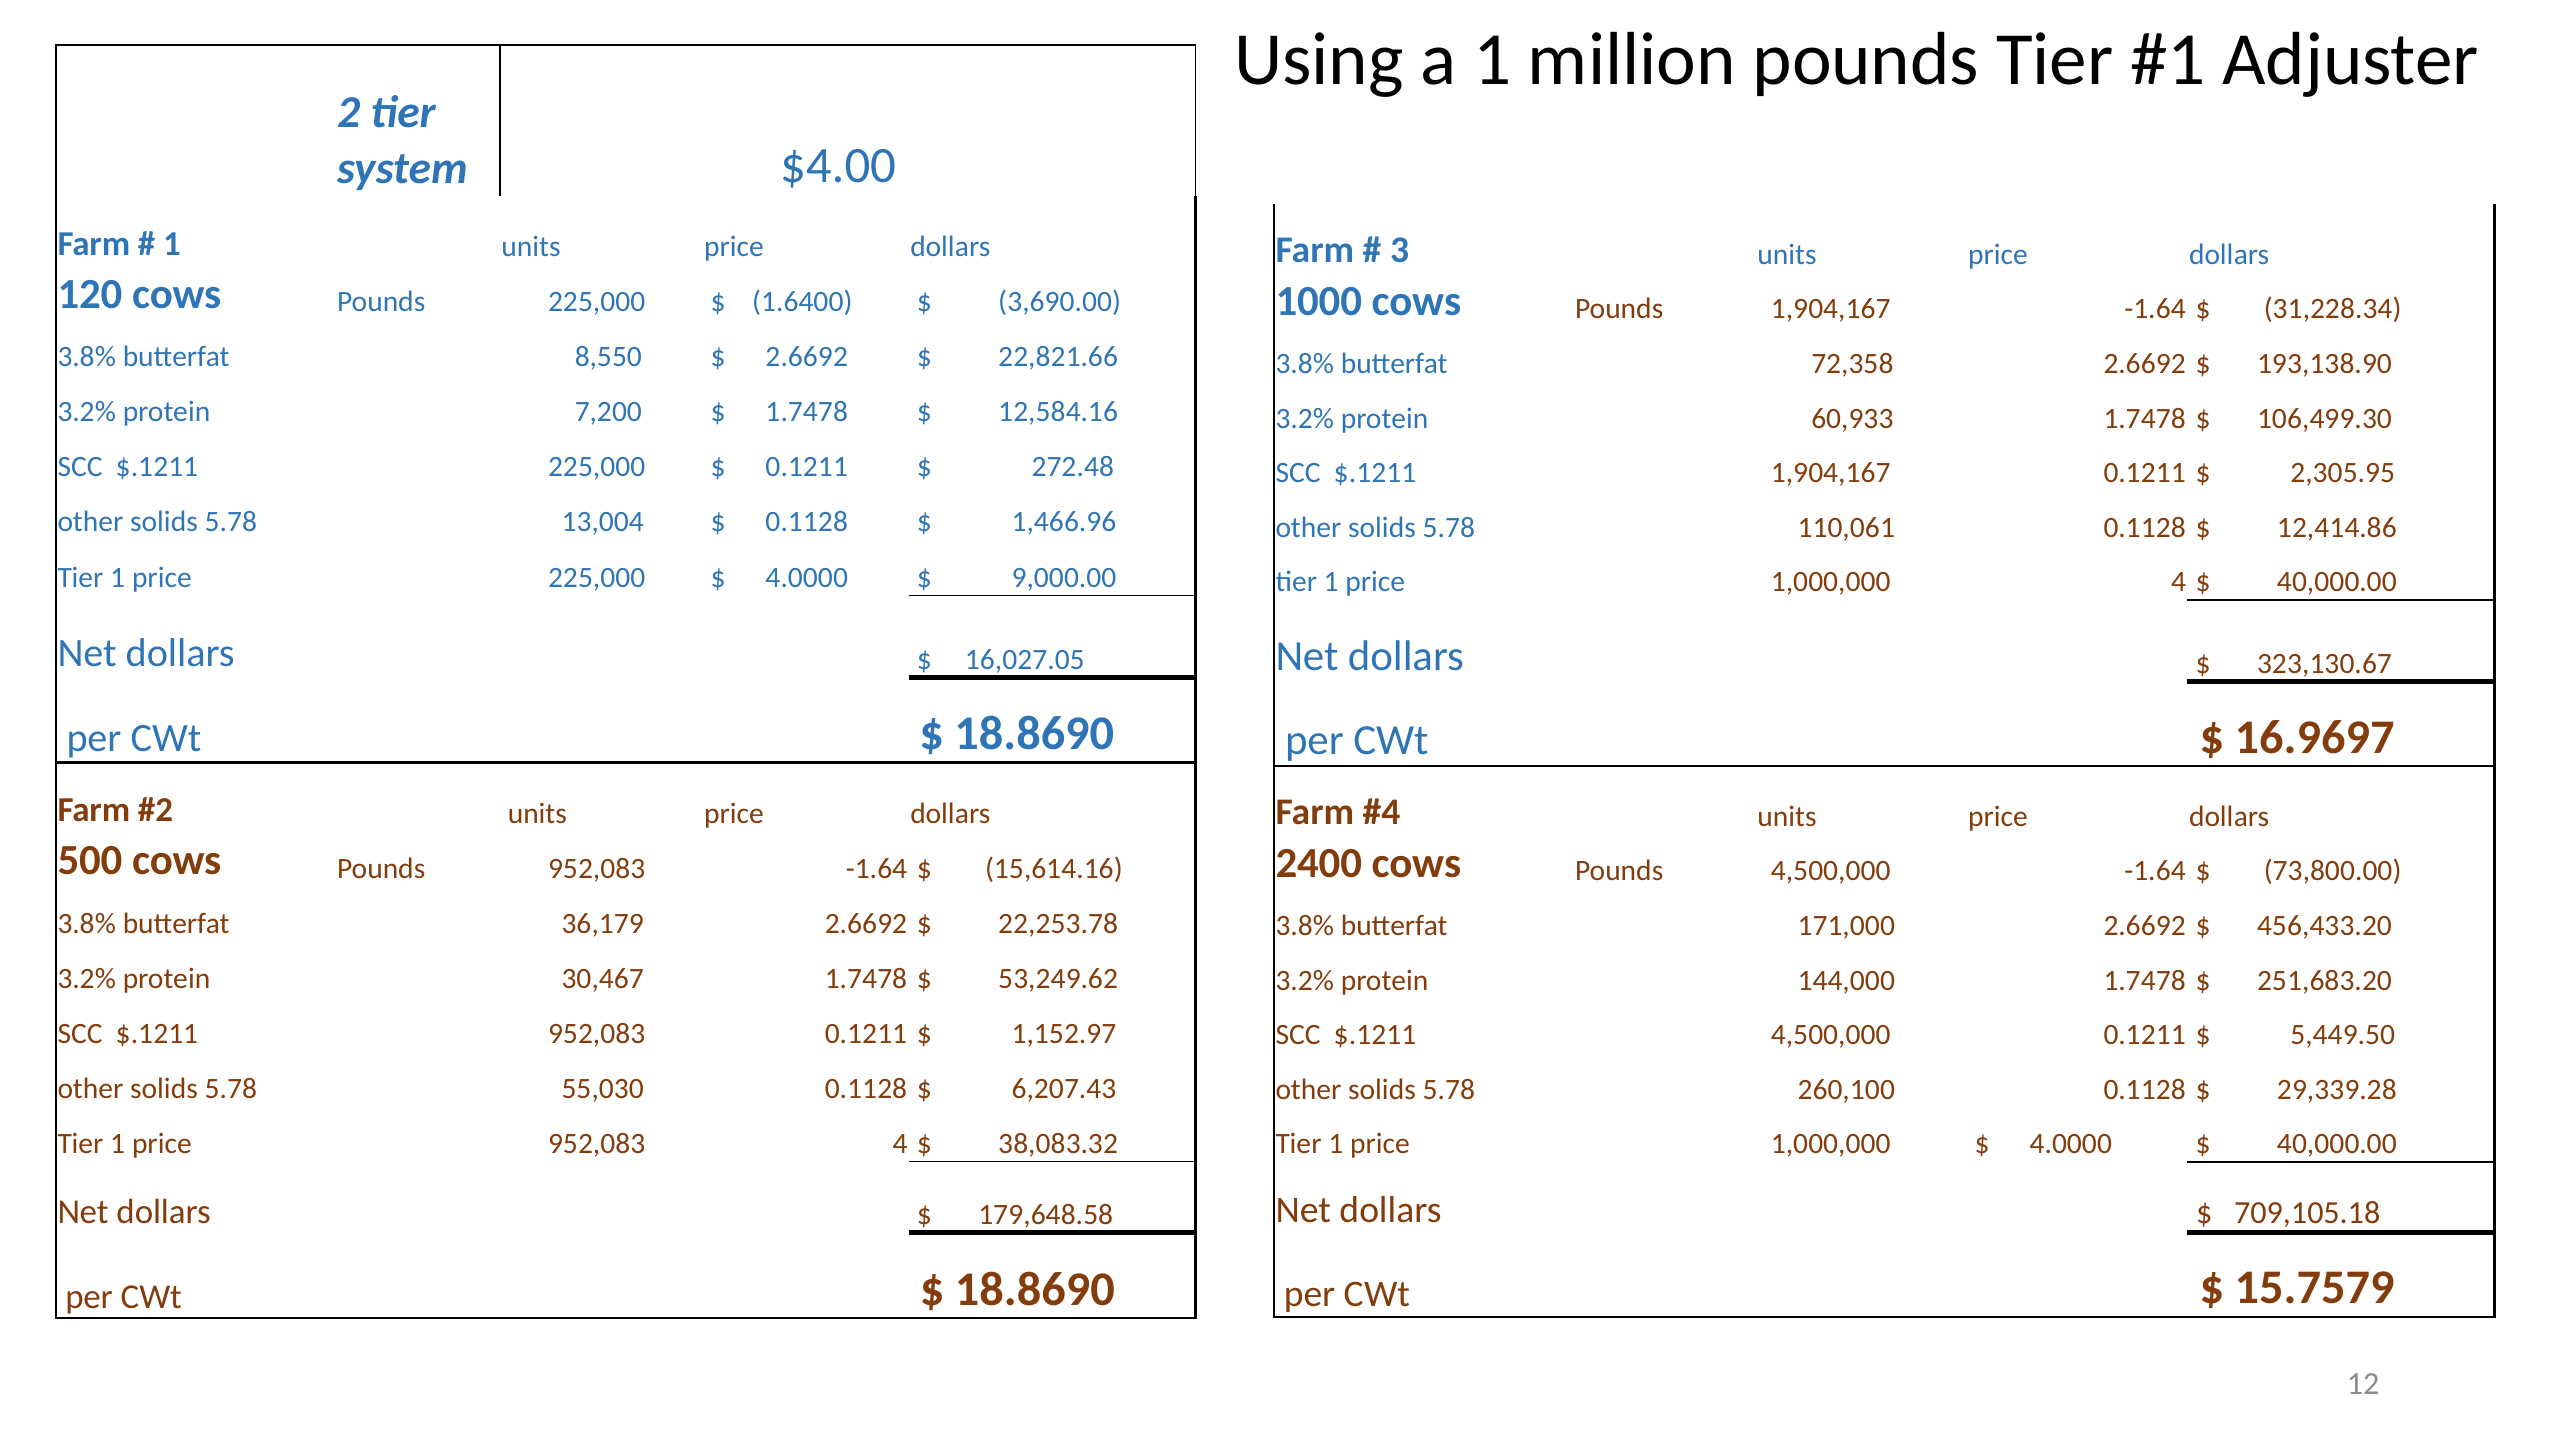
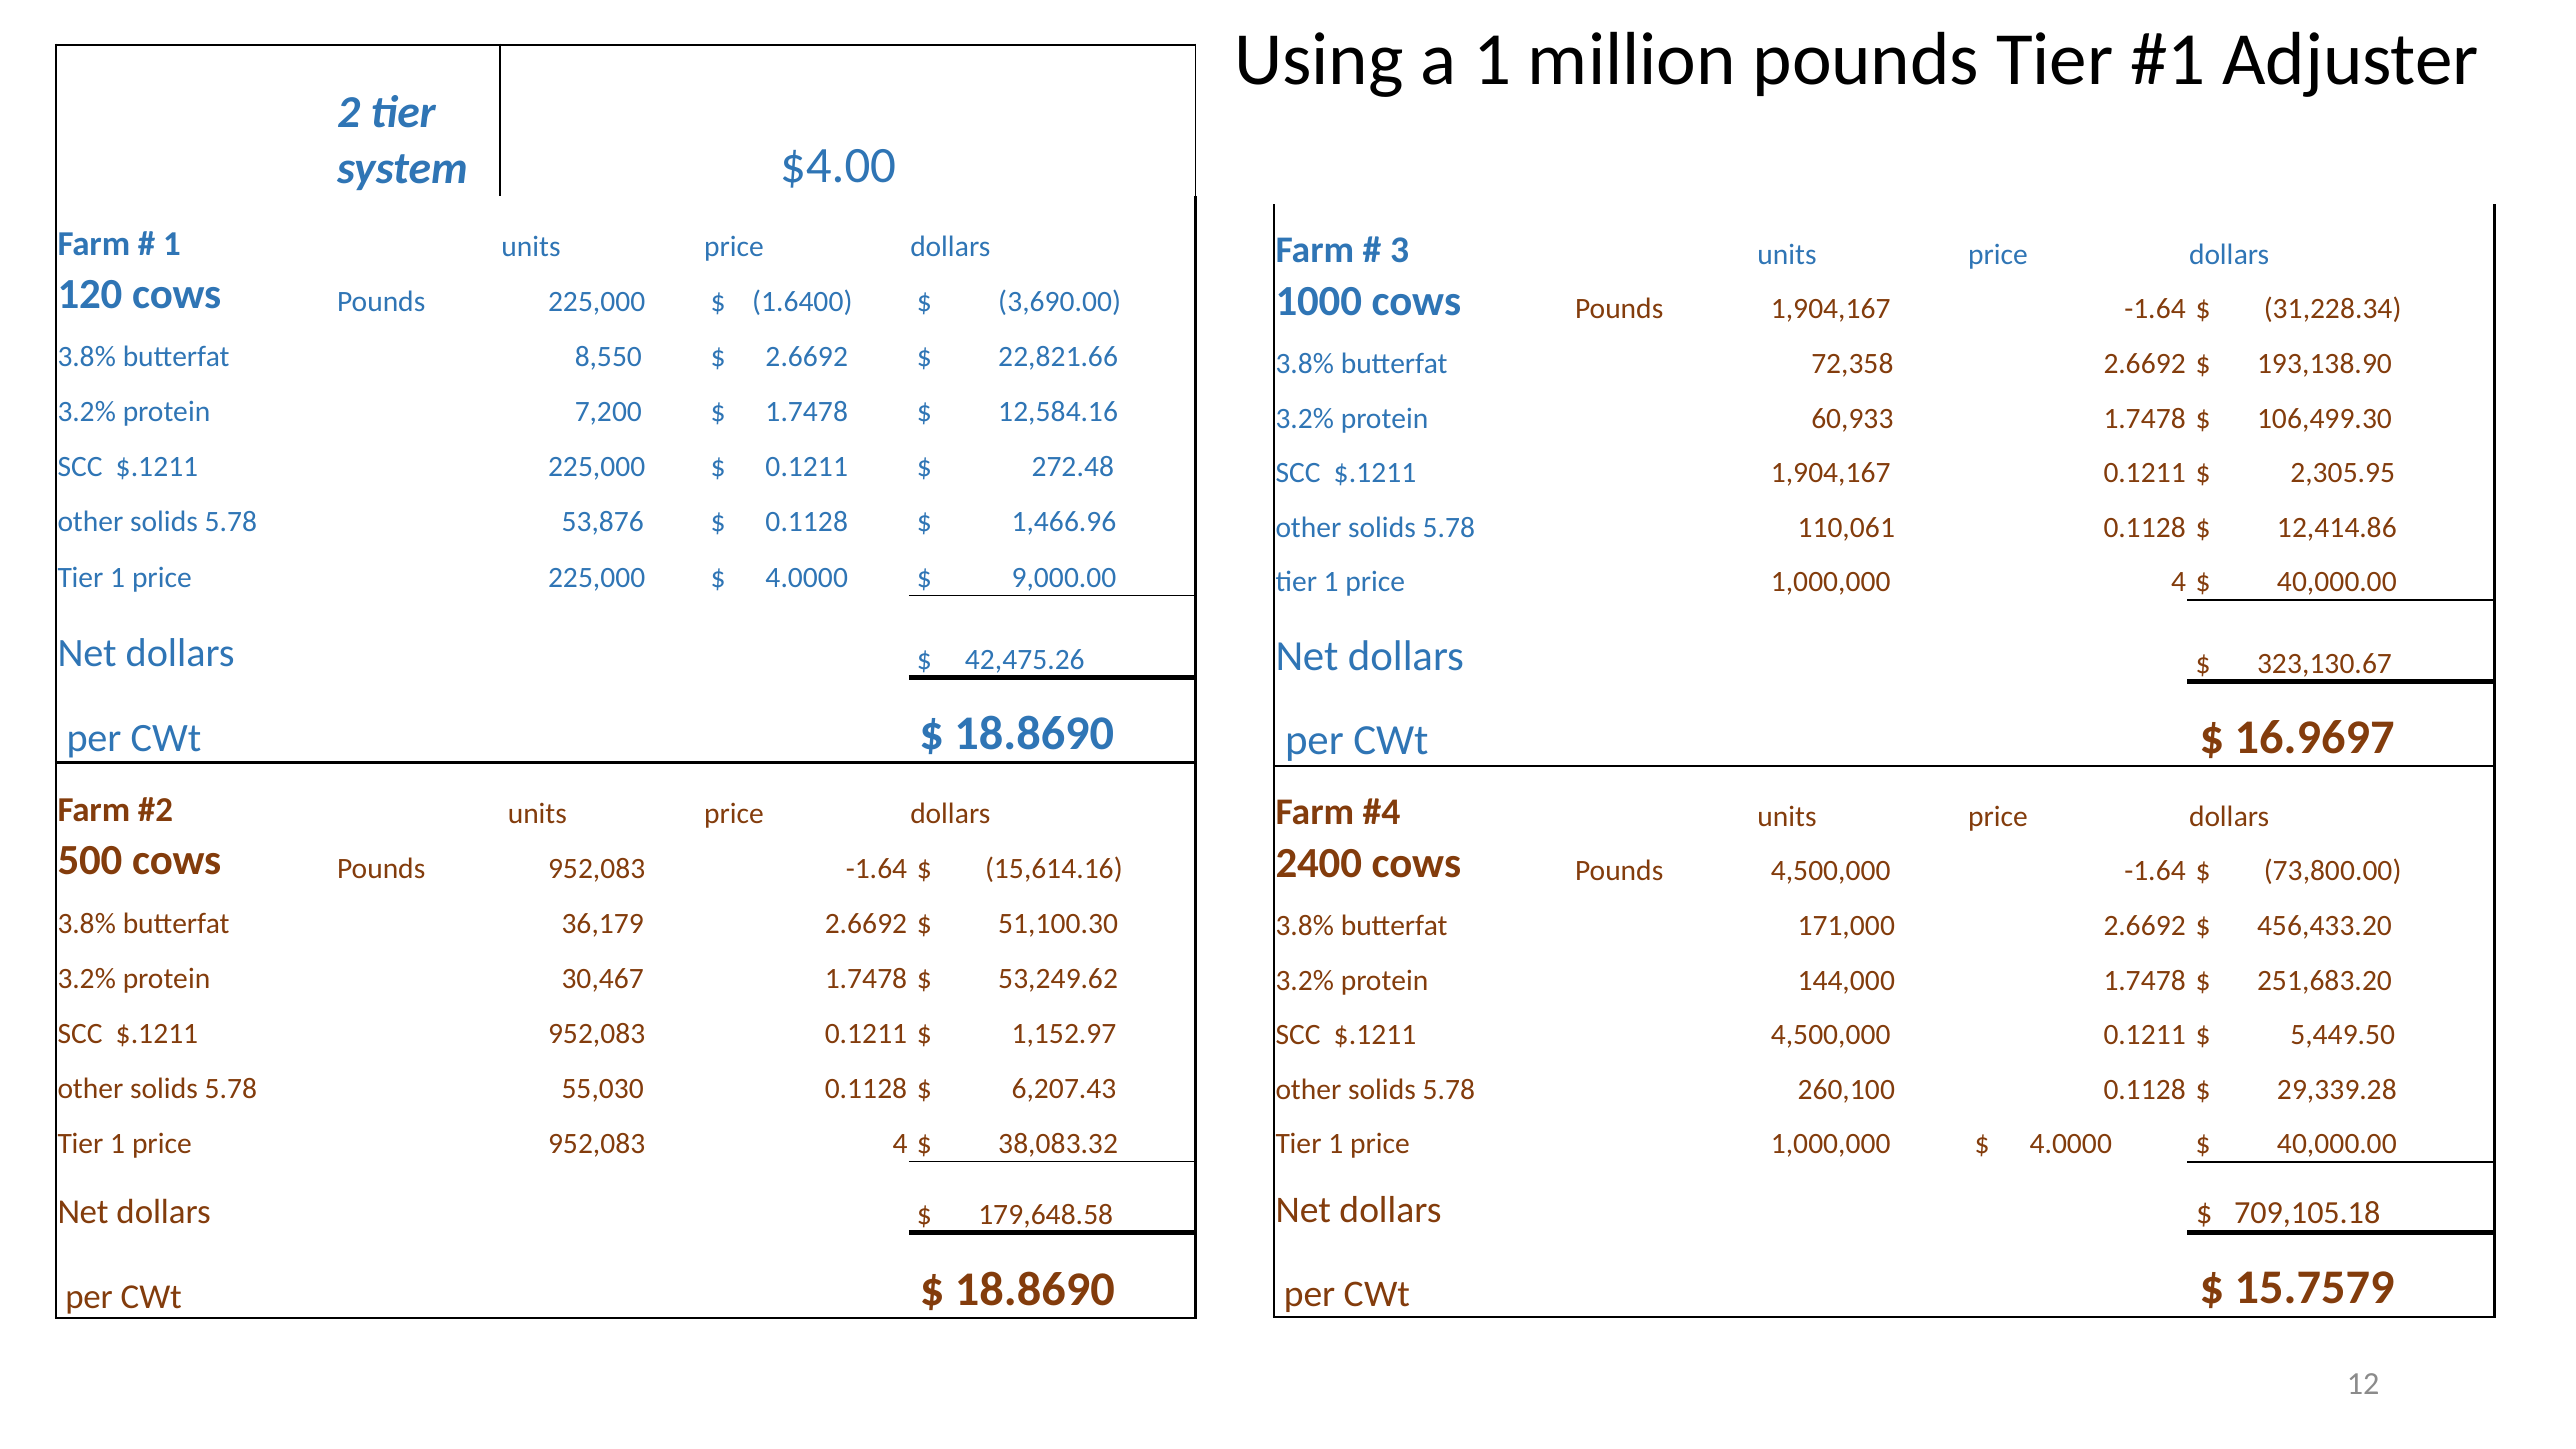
13,004: 13,004 -> 53,876 (603, 522)
16,027.05: 16,027.05 -> 42,475.26 (1025, 660)
22,253.78: 22,253.78 -> 51,100.30 (1058, 924)
